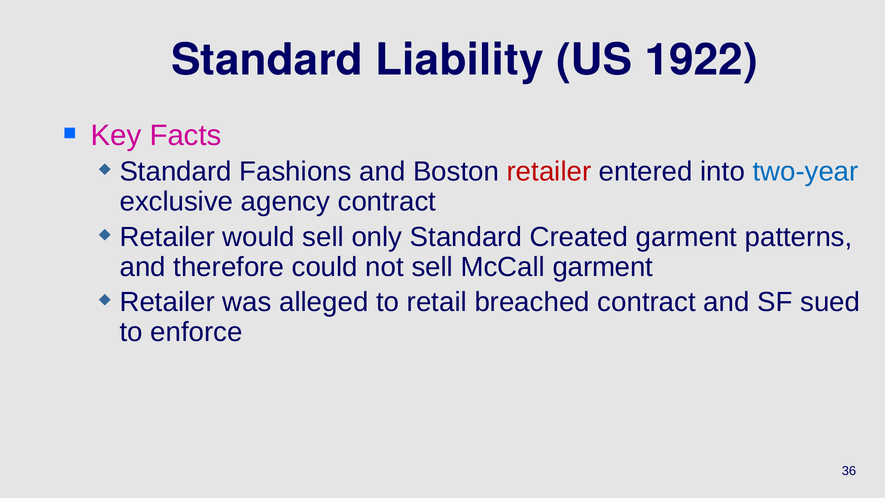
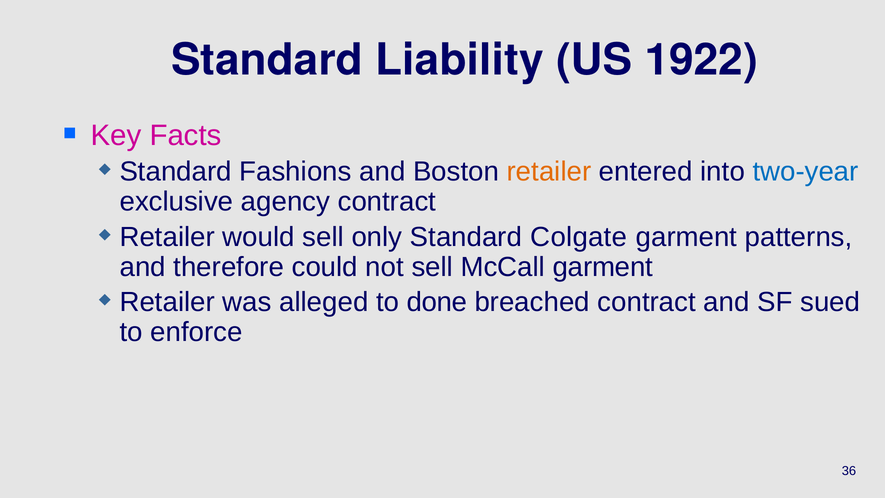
retailer colour: red -> orange (549, 172)
Created: Created -> Colgate (579, 237)
retail: retail -> done (437, 302)
